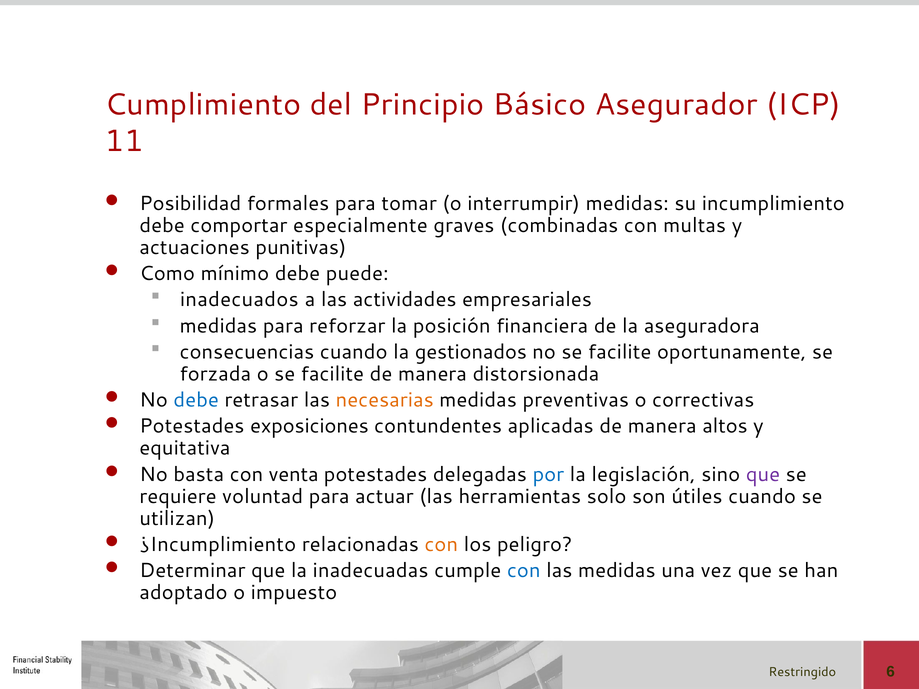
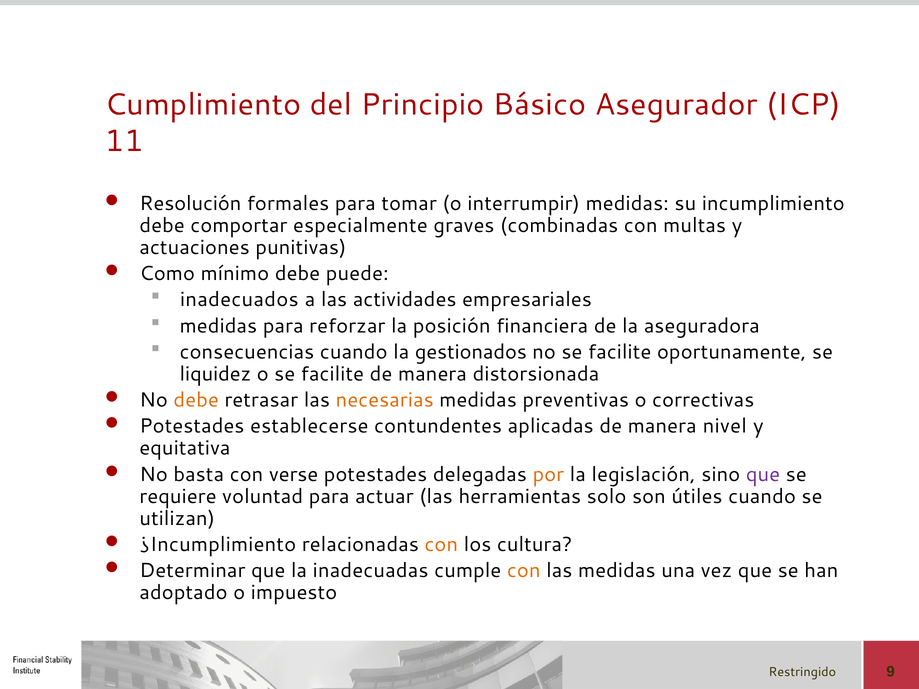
Posibilidad: Posibilidad -> Resolución (190, 204)
forzada: forzada -> liquidez (215, 374)
debe colour: blue -> orange (196, 400)
exposiciones: exposiciones -> establecerse (309, 426)
altos: altos -> nivel (725, 426)
venta: venta -> verse (294, 475)
por colour: blue -> orange (548, 475)
peligro: peligro -> cultura (535, 545)
con colour: blue -> orange (524, 571)
6: 6 -> 9 (891, 672)
